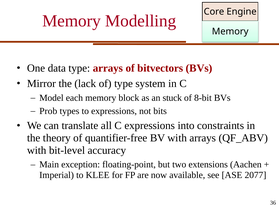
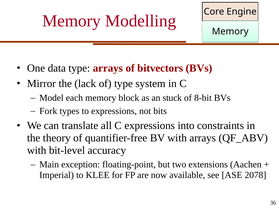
Prob: Prob -> Fork (48, 111)
2077: 2077 -> 2078 (255, 175)
